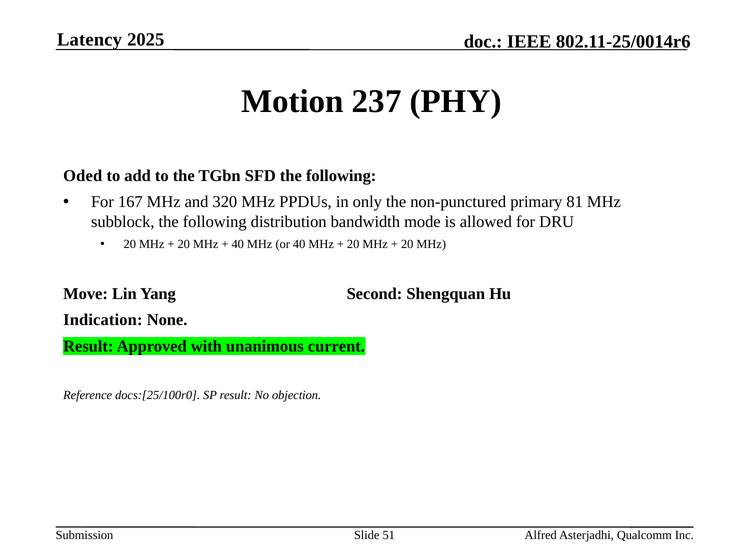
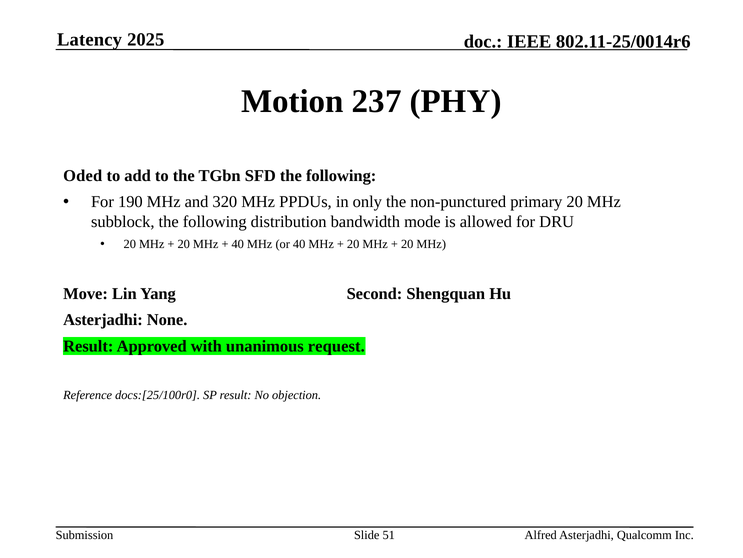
167: 167 -> 190 (130, 202)
primary 81: 81 -> 20 (575, 202)
Indication: Indication -> Asterjadhi (103, 320)
current: current -> request (336, 346)
